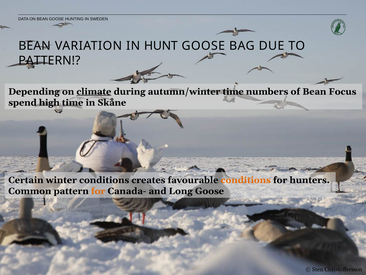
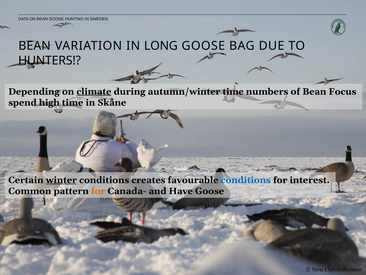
HUNT: HUNT -> LONG (161, 46)
PATTERN: PATTERN -> HUNTERS (50, 60)
winter underline: none -> present (61, 180)
conditions colour: orange -> blue (246, 180)
hunters: hunters -> interest (310, 180)
Long: Long -> Have (181, 191)
